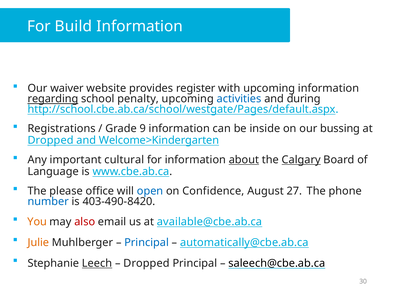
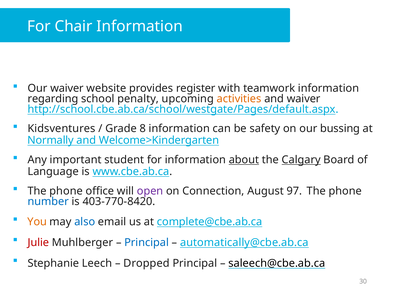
Build: Build -> Chair (74, 26)
with upcoming: upcoming -> teamwork (269, 89)
regarding underline: present -> none (53, 99)
activities colour: blue -> orange (239, 99)
and during: during -> waiver (304, 99)
Registrations: Registrations -> Kidsventures (62, 129)
9: 9 -> 8 (143, 129)
inside: inside -> safety (265, 129)
Dropped: Dropped -> Normally (51, 141)
cultural: cultural -> student (124, 160)
please: please -> phone (66, 191)
open colour: blue -> purple (150, 191)
Confidence: Confidence -> Connection (213, 191)
27: 27 -> 97 (294, 191)
403-490-8420: 403-490-8420 -> 403-770-8420 (119, 202)
also colour: red -> blue (85, 222)
available@cbe.ab.ca: available@cbe.ab.ca -> complete@cbe.ab.ca (210, 222)
Julie colour: orange -> red (38, 243)
Leech underline: present -> none (97, 264)
